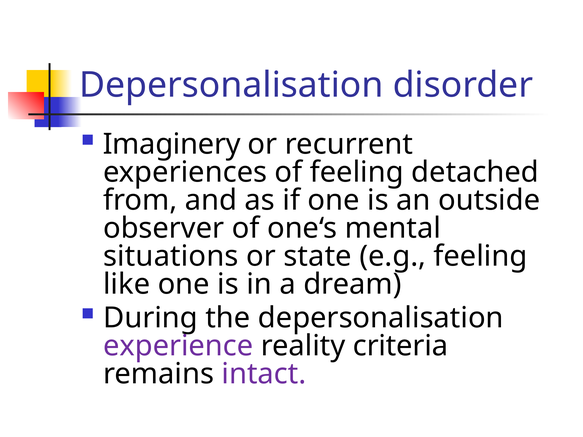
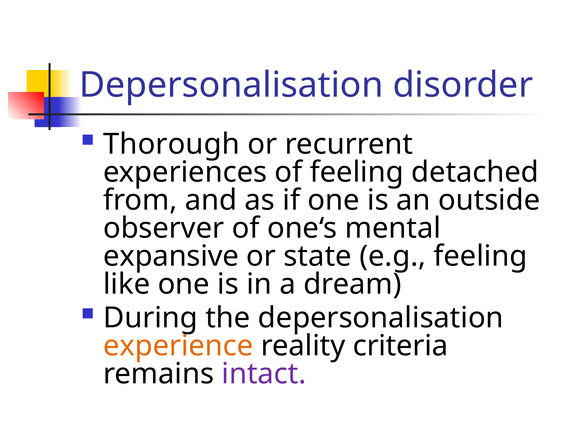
Imaginery: Imaginery -> Thorough (171, 144)
situations: situations -> expansive (171, 256)
experience colour: purple -> orange (178, 346)
